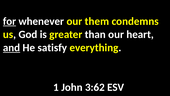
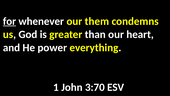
and underline: present -> none (12, 48)
satisfy: satisfy -> power (52, 48)
3:62: 3:62 -> 3:70 (95, 87)
